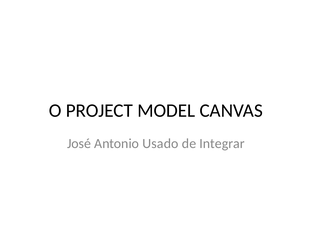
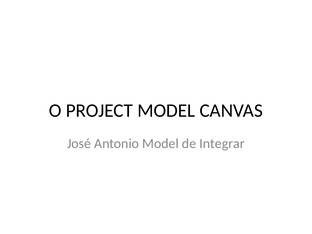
Antonio Usado: Usado -> Model (160, 143)
